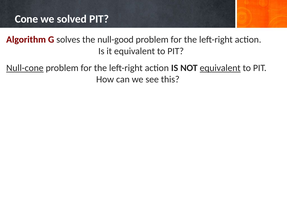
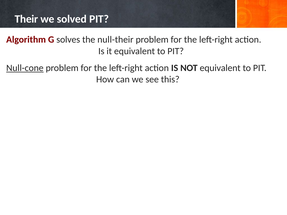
Cone: Cone -> Their (26, 19)
null-good: null-good -> null-their (115, 40)
equivalent underline: present -> none (220, 68)
